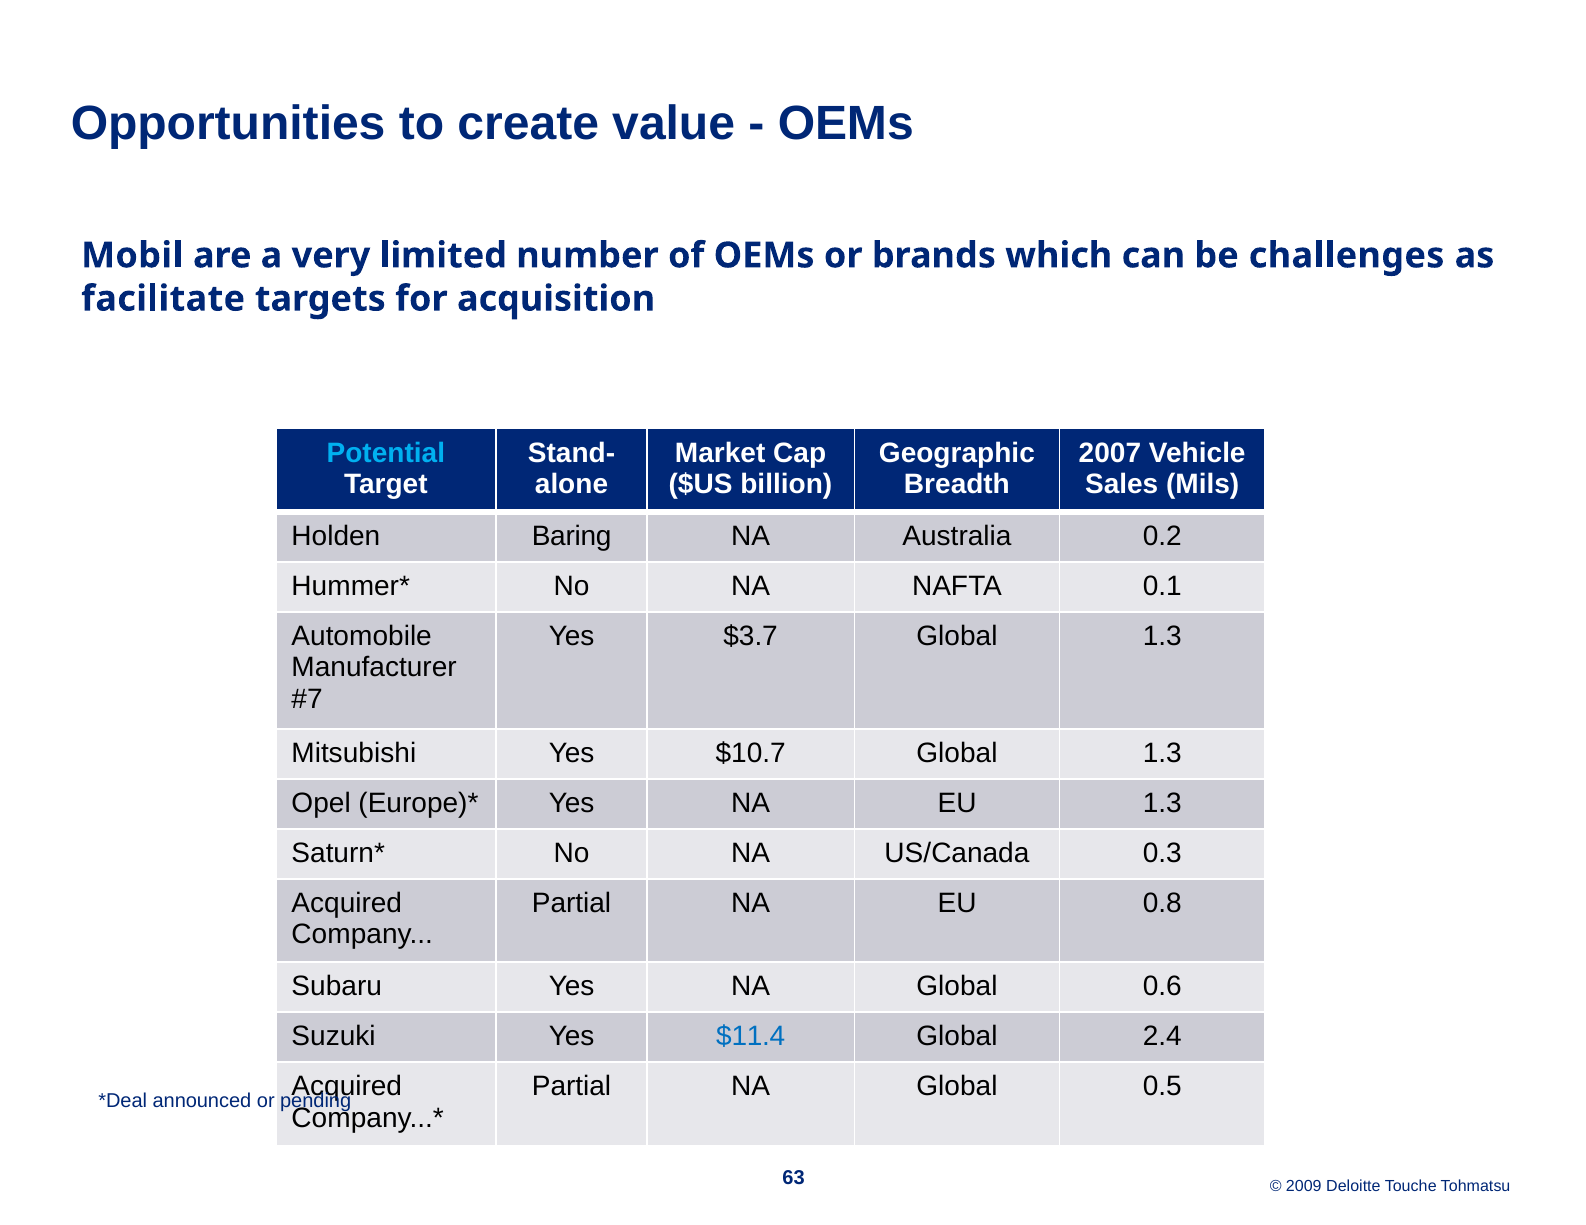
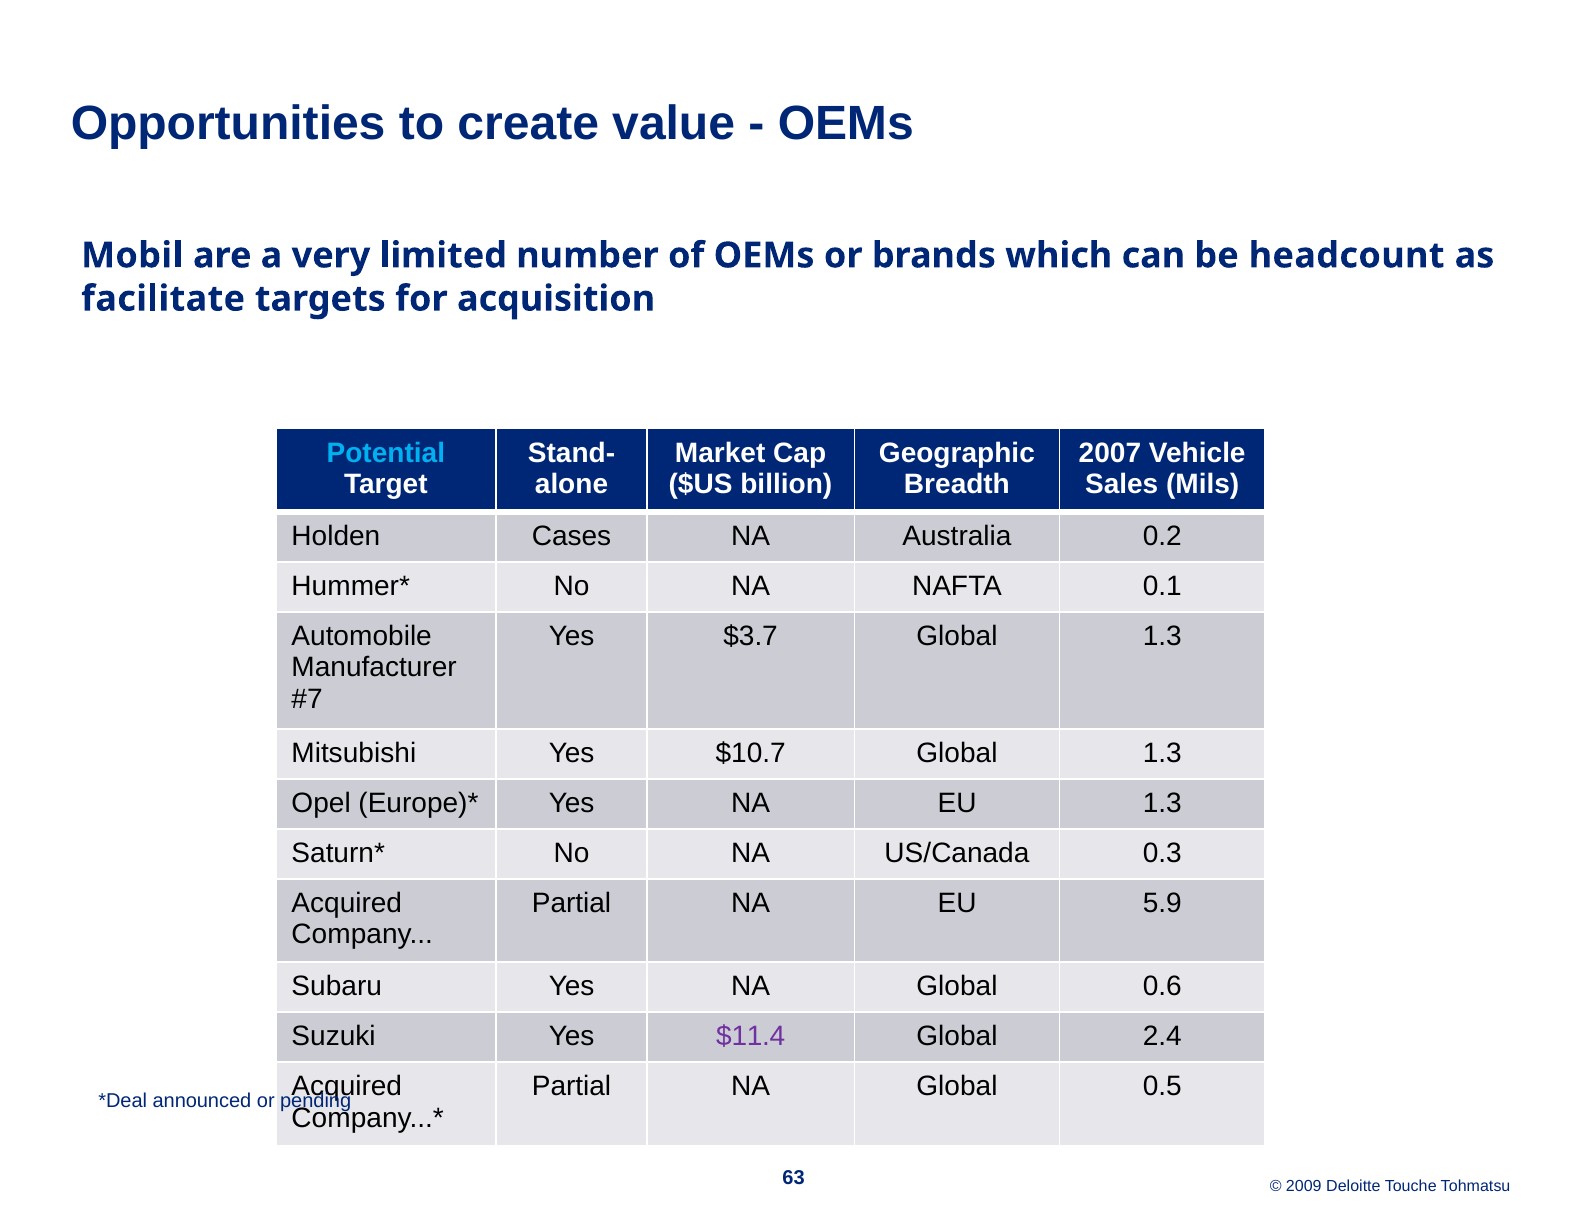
challenges: challenges -> headcount (1347, 256)
Baring: Baring -> Cases (572, 537)
0.8: 0.8 -> 5.9 (1162, 904)
$11.4 colour: blue -> purple (751, 1037)
